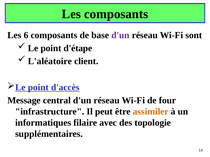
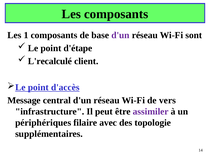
6: 6 -> 1 (26, 35)
L'aléatoire: L'aléatoire -> L'recalculé (50, 61)
four: four -> vers (167, 101)
assimiler colour: orange -> purple (151, 112)
informatiques: informatiques -> périphériques (43, 123)
